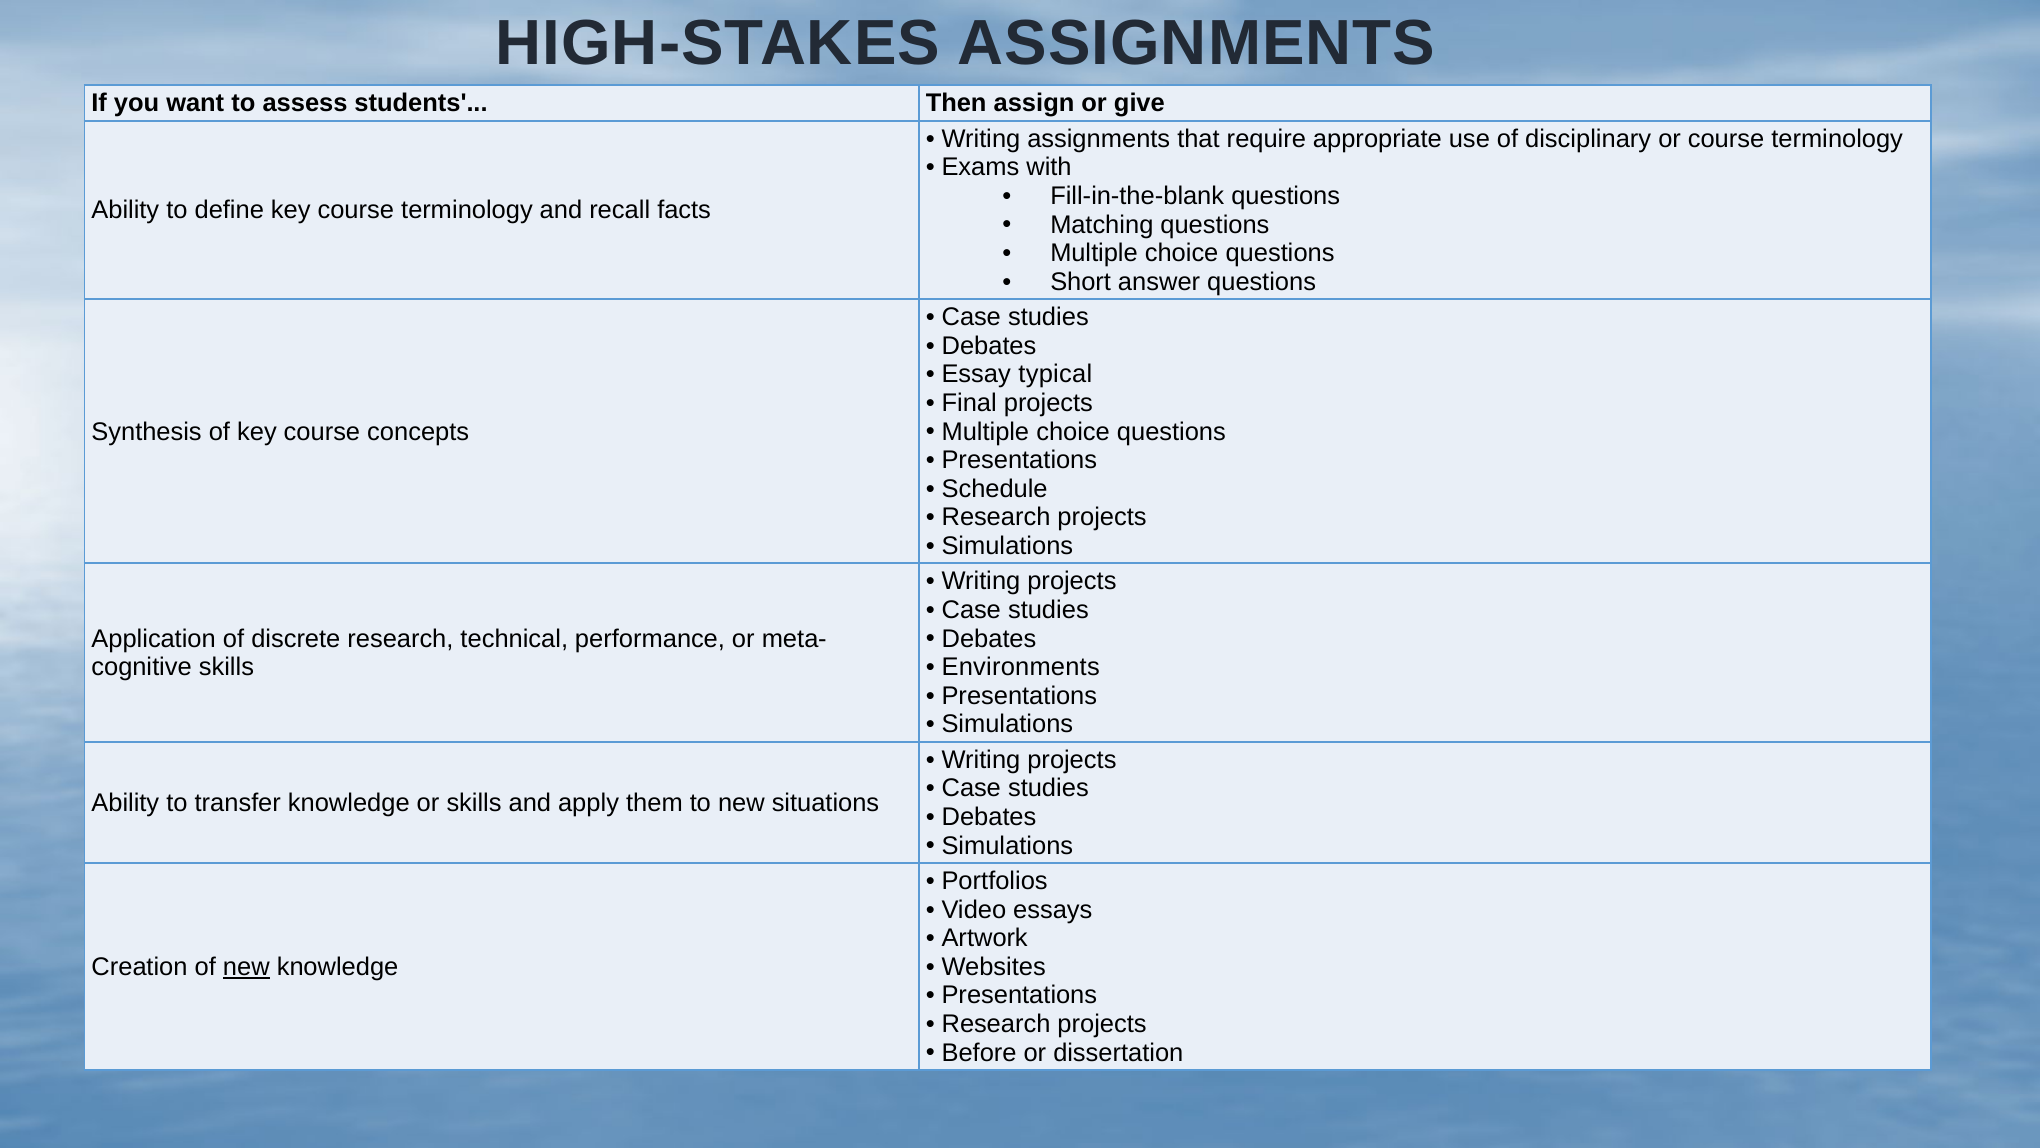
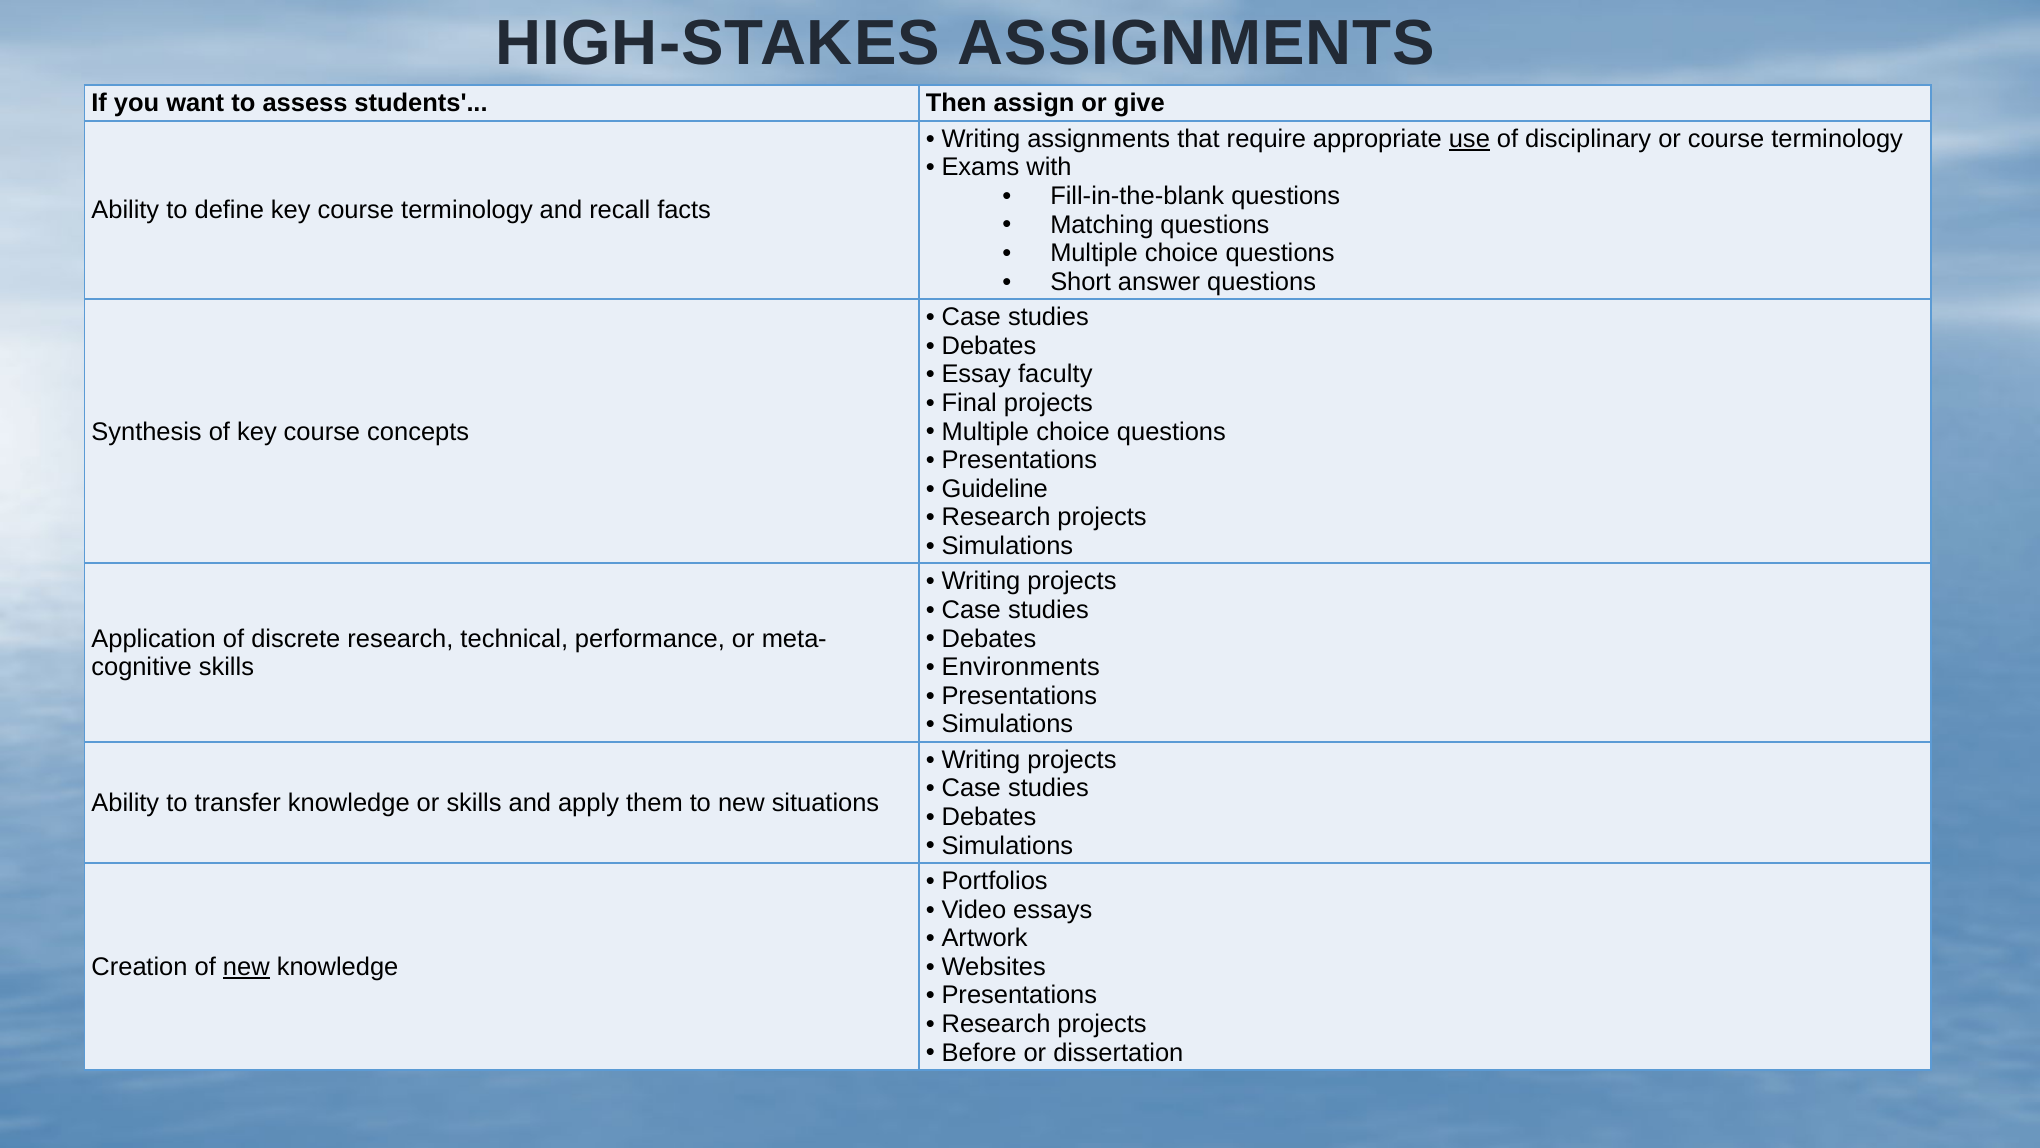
use underline: none -> present (1469, 139)
typical: typical -> faculty (1055, 374)
Schedule: Schedule -> Guideline (995, 489)
